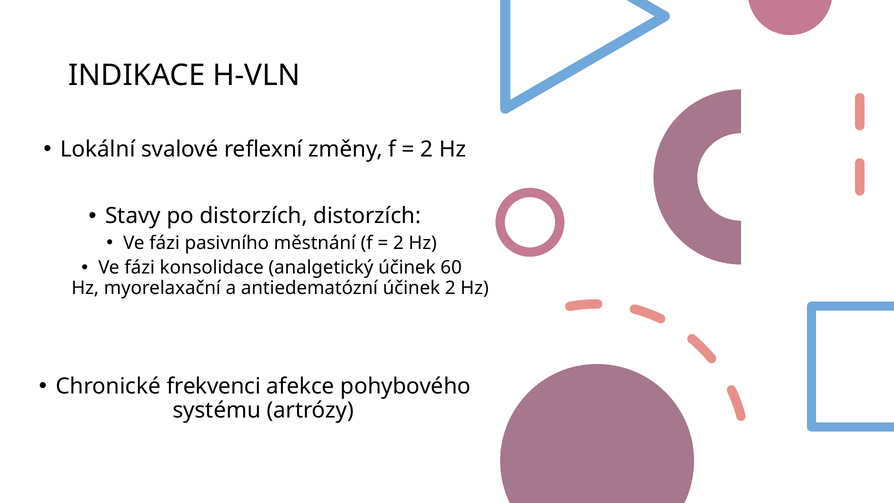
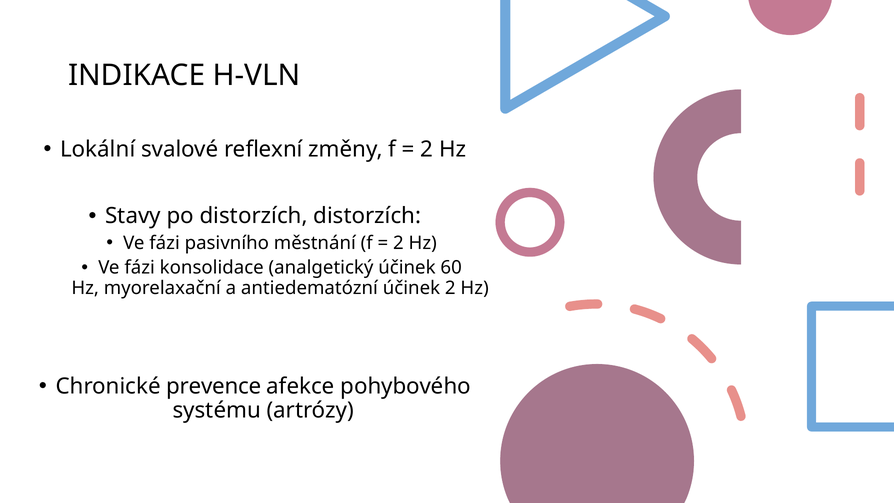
frekvenci: frekvenci -> prevence (214, 386)
